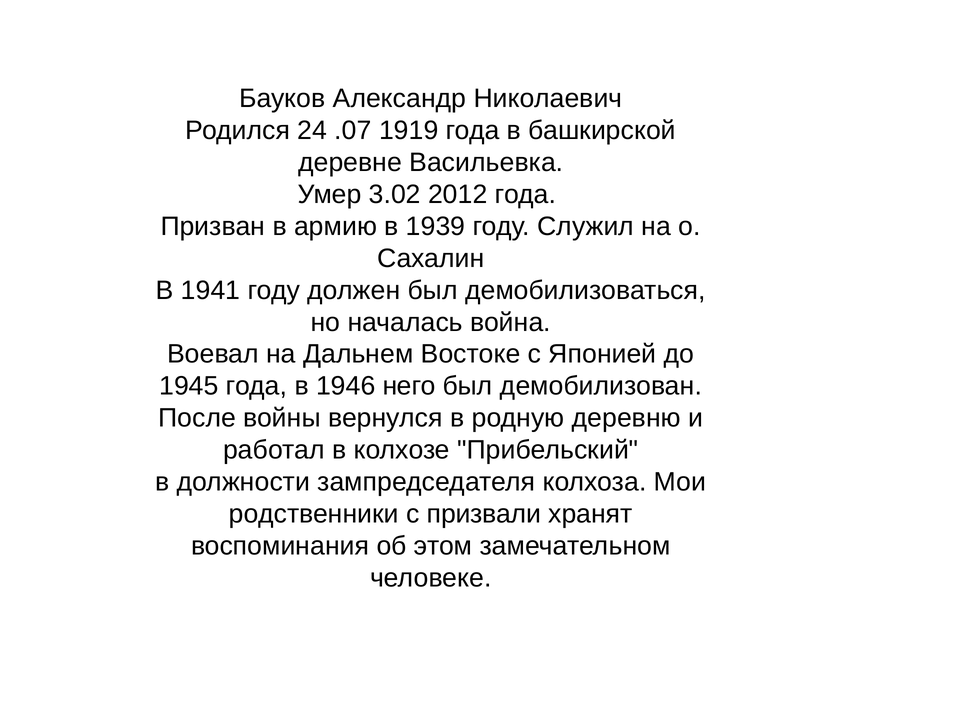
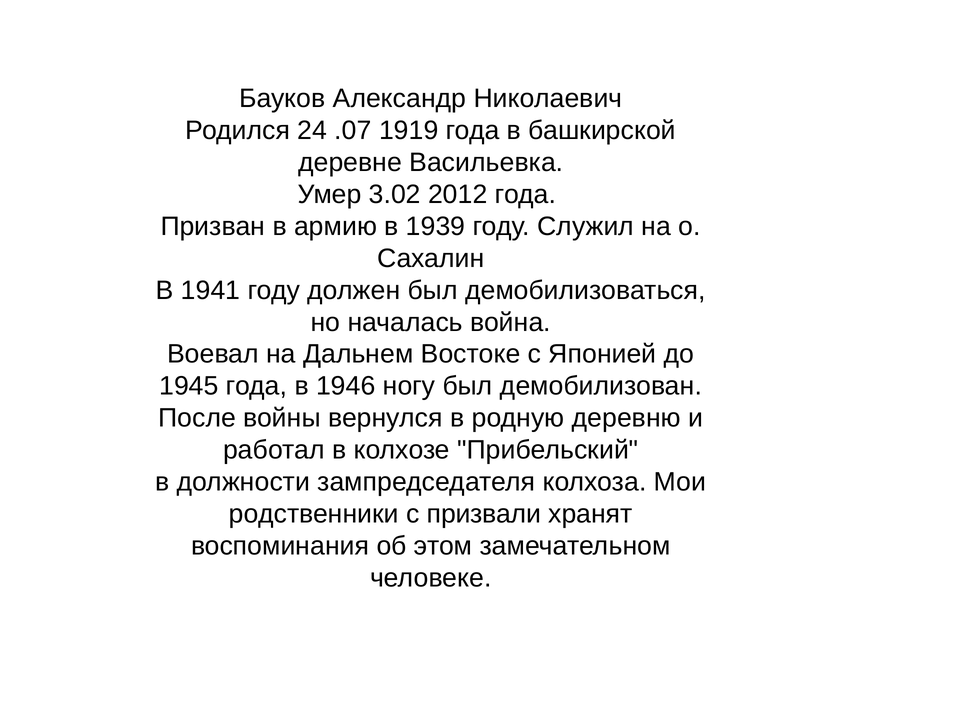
него: него -> ногу (409, 386)
